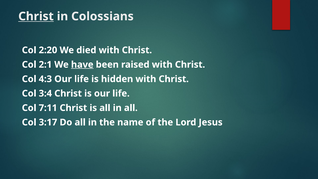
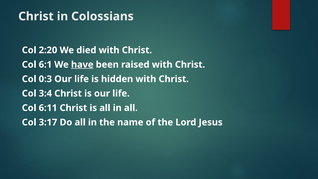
Christ underline: present -> none (36, 16)
2:1: 2:1 -> 6:1 (45, 65)
4:3: 4:3 -> 0:3 (45, 79)
7:11: 7:11 -> 6:11 (48, 108)
